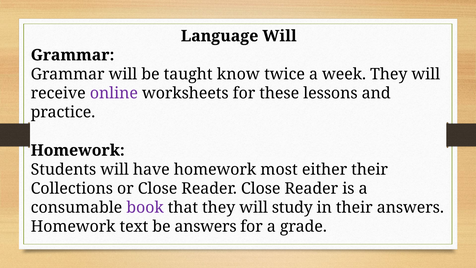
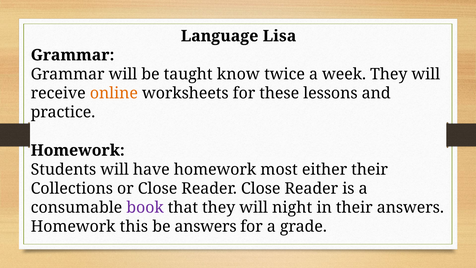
Language Will: Will -> Lisa (280, 36)
online colour: purple -> orange (114, 93)
study: study -> night (292, 207)
text: text -> this (134, 226)
